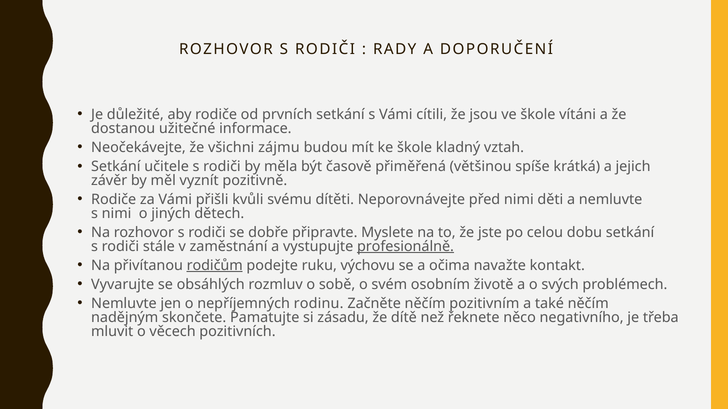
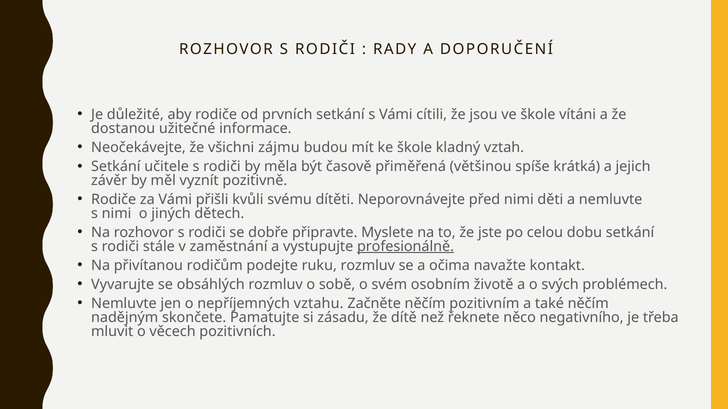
rodičům underline: present -> none (215, 266)
ruku výchovu: výchovu -> rozmluv (368, 266)
rodinu: rodinu -> vztahu (319, 304)
